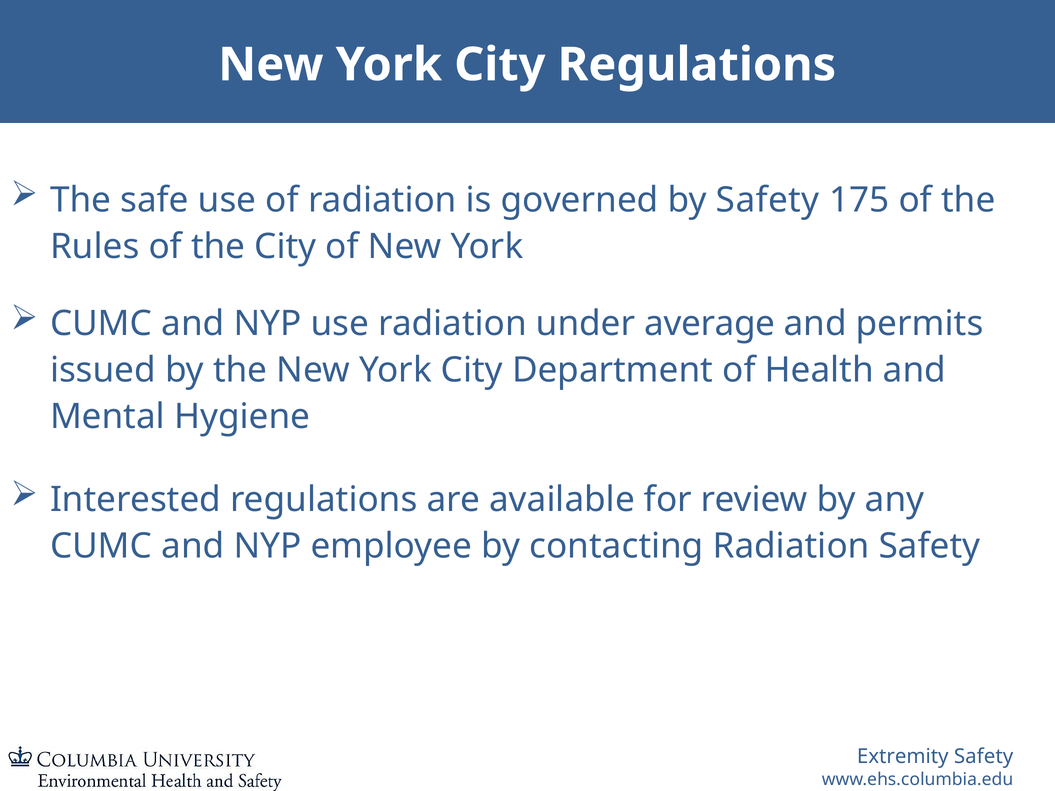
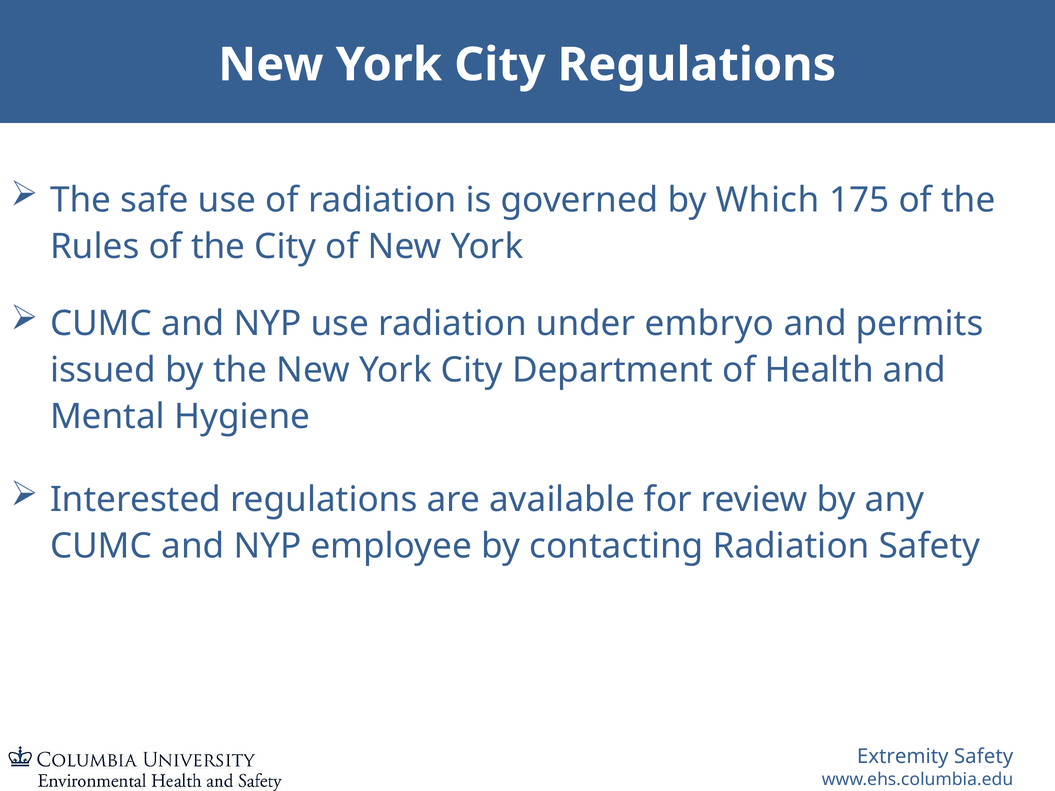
by Safety: Safety -> Which (768, 200)
average: average -> embryo (709, 324)
